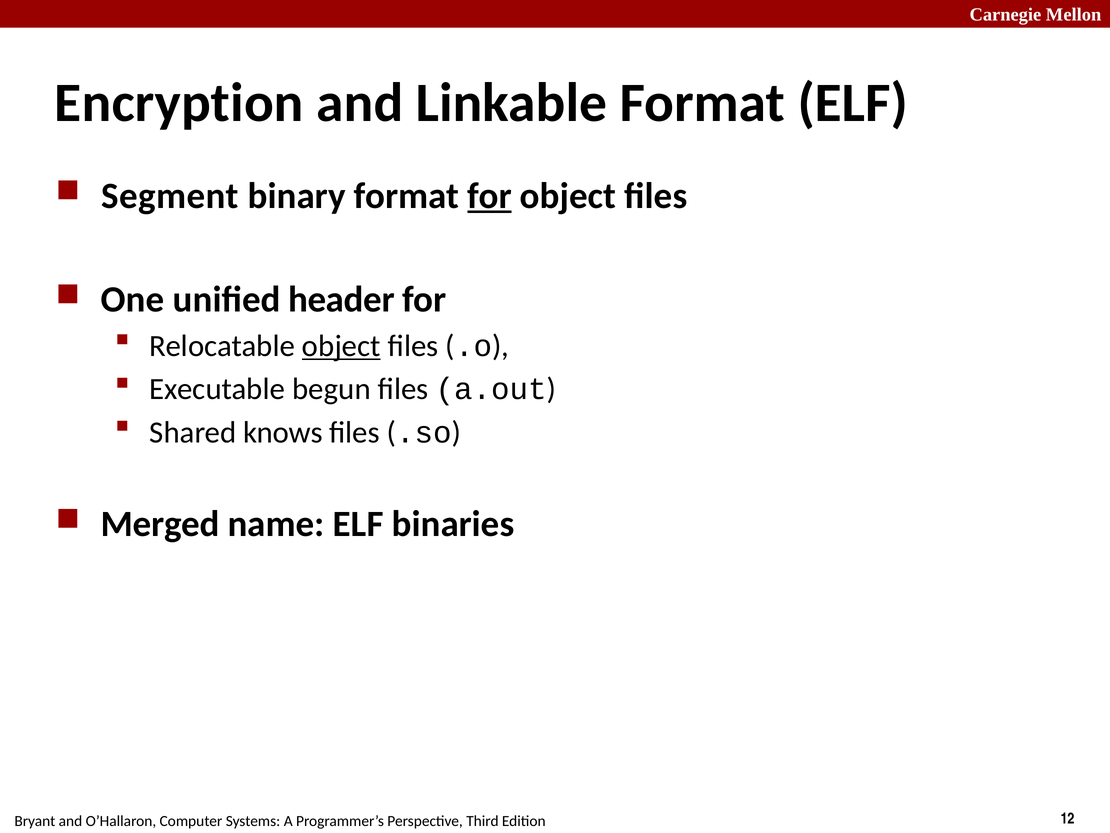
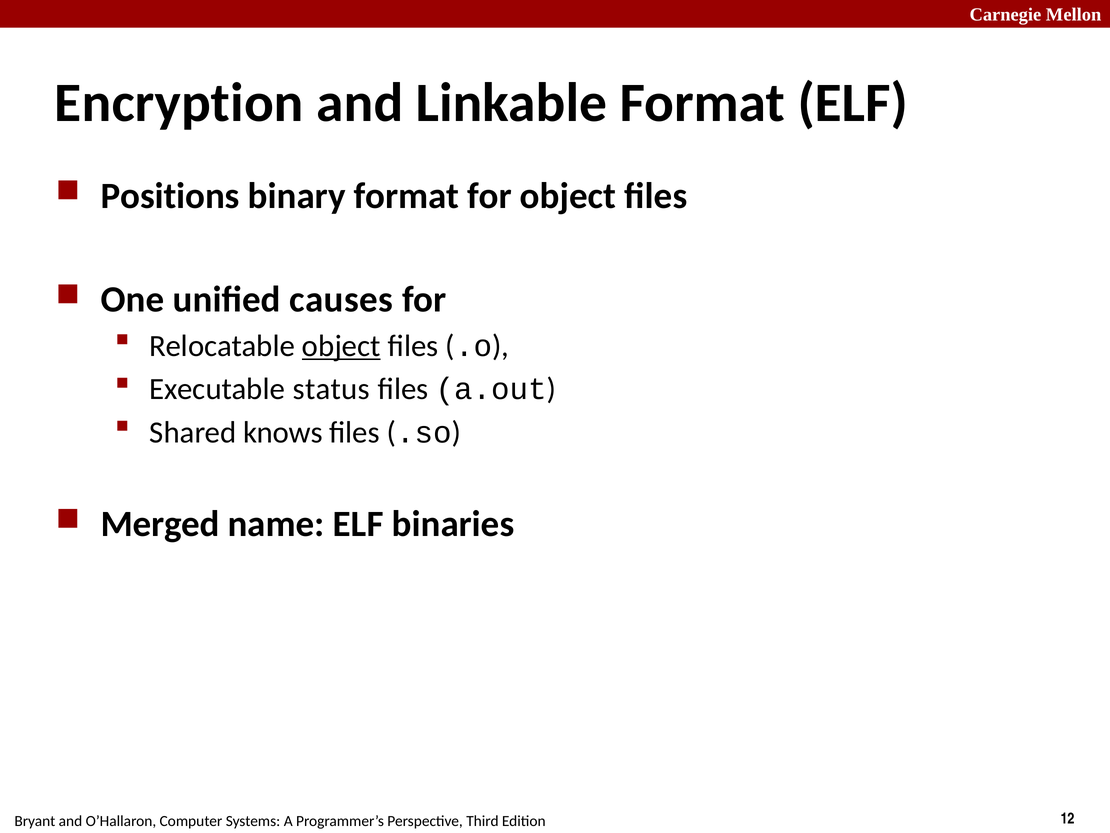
Segment: Segment -> Positions (170, 196)
for underline: present -> none (490, 196)
header: header -> causes (341, 299)
begun: begun -> status (331, 389)
